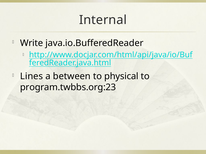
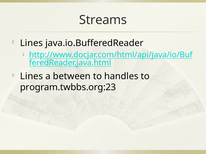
Internal: Internal -> Streams (103, 20)
Write: Write -> Lines (31, 43)
physical: physical -> handles (121, 77)
